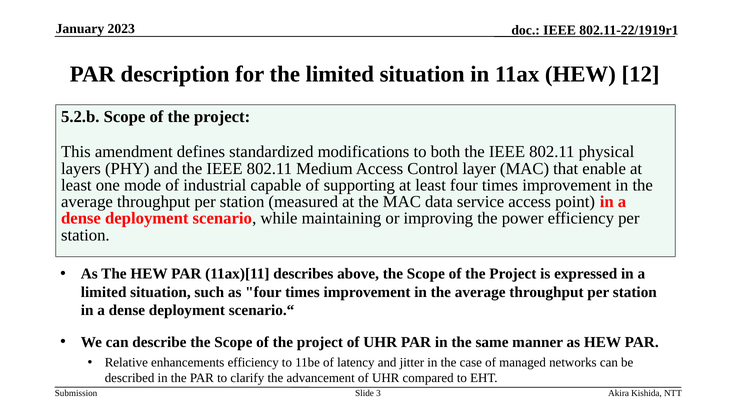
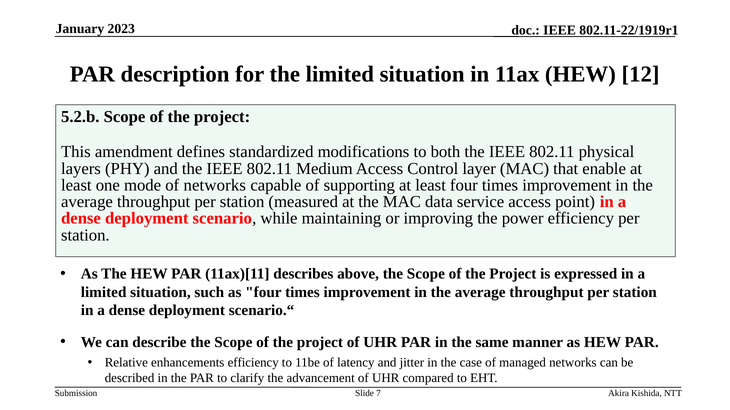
of industrial: industrial -> networks (215, 185)
3: 3 -> 7 (378, 394)
